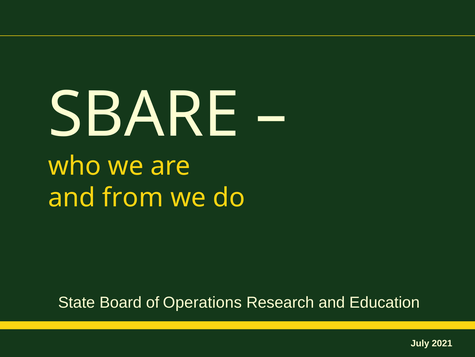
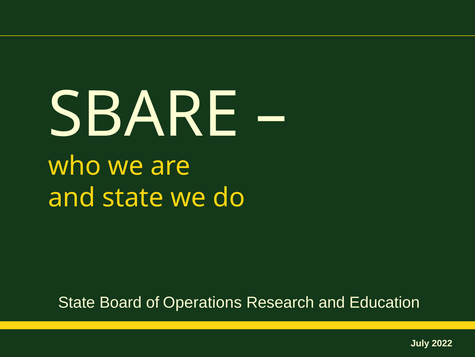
and from: from -> state (133, 197)
2021: 2021 -> 2022 (442, 343)
